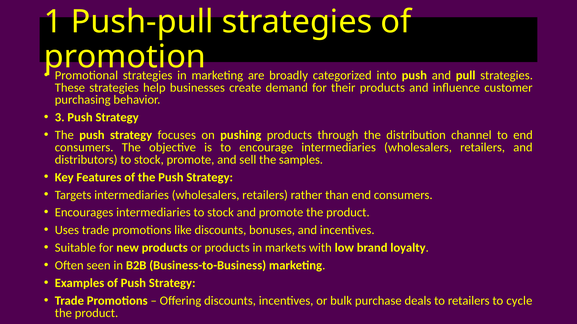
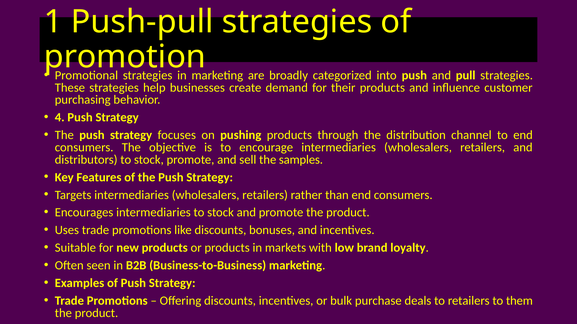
3: 3 -> 4 (60, 118)
cycle: cycle -> them (519, 301)
